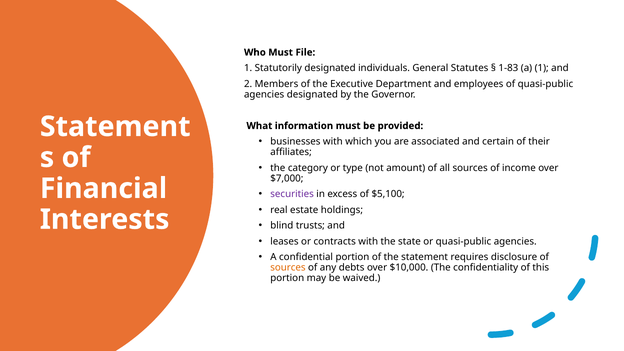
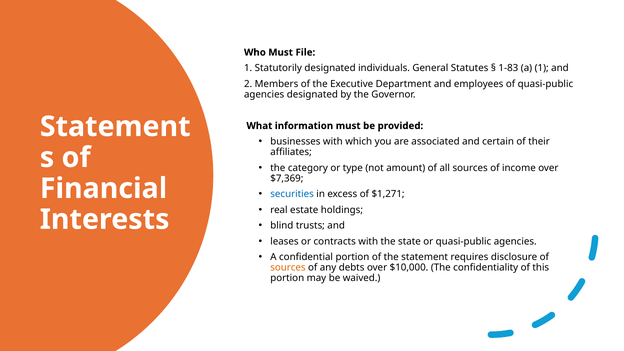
$7,000: $7,000 -> $7,369 (287, 178)
securities colour: purple -> blue (292, 194)
$5,100: $5,100 -> $1,271 (388, 194)
